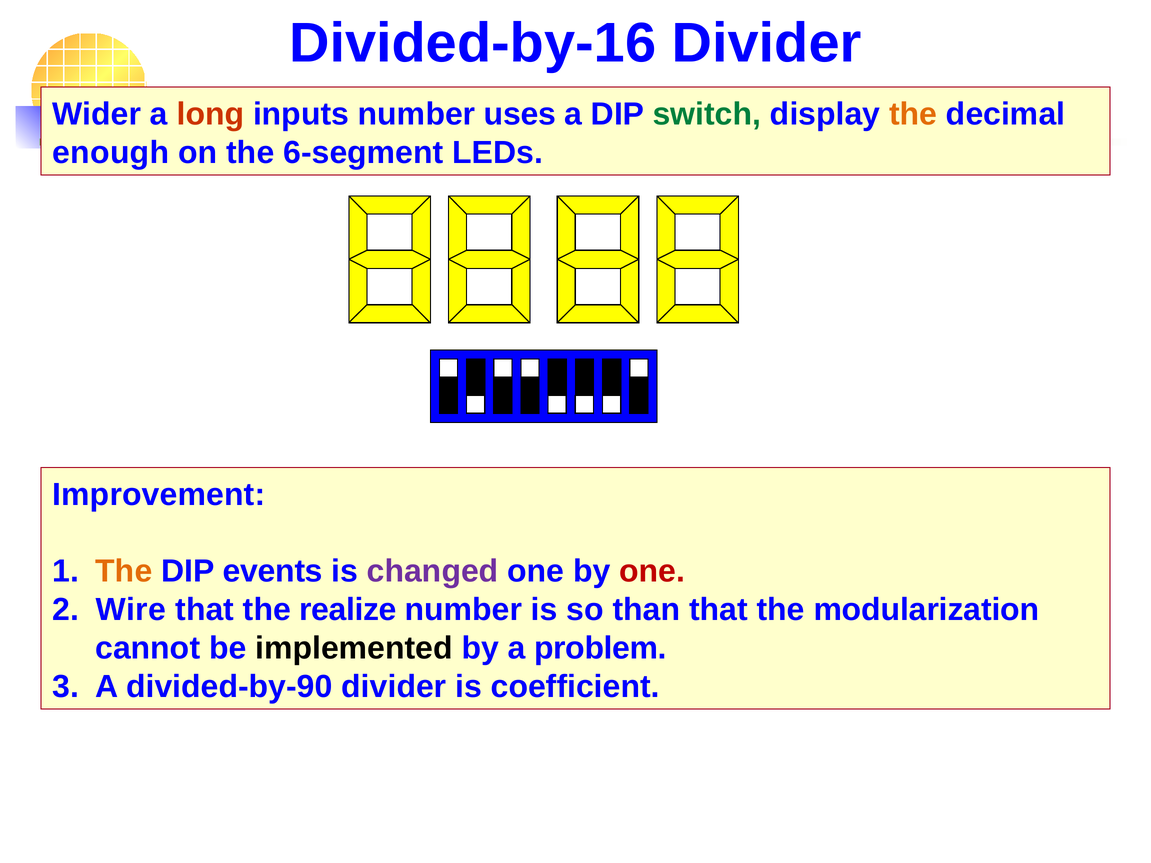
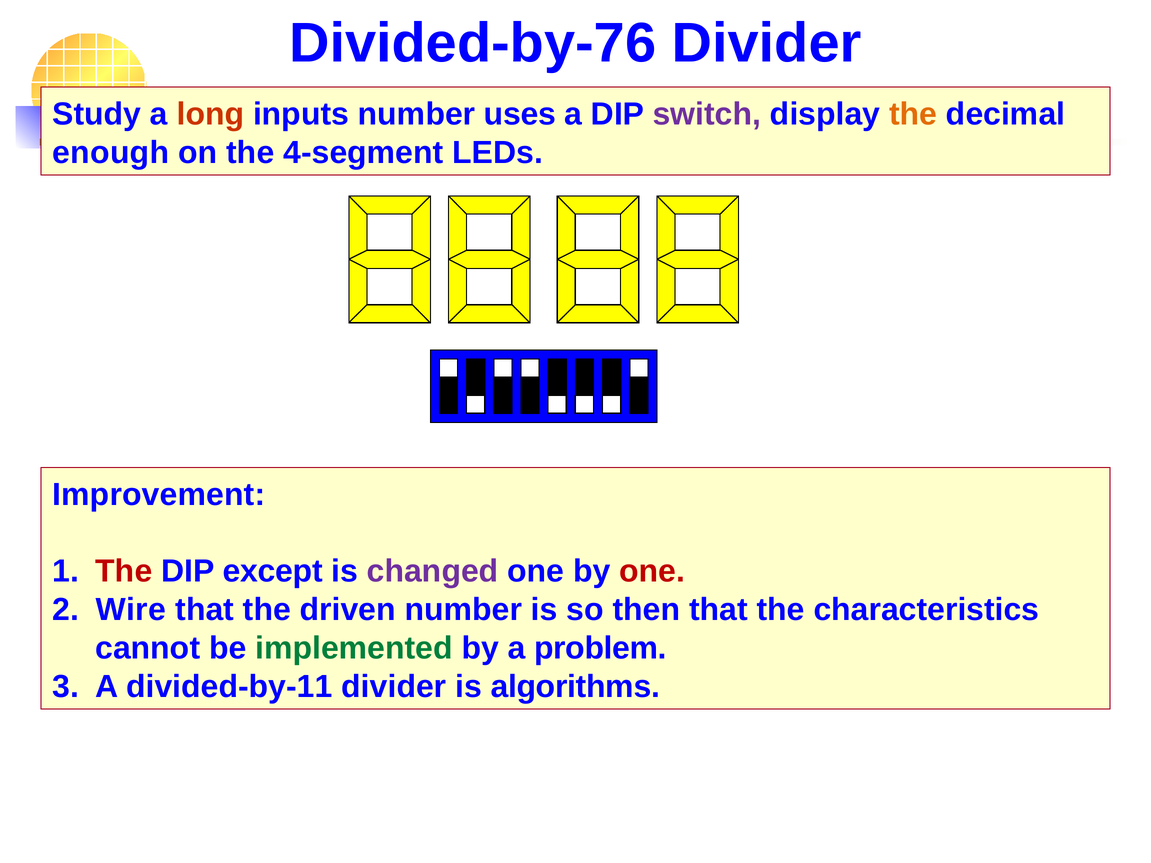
Divided-by-16: Divided-by-16 -> Divided-by-76 (473, 43)
Wider: Wider -> Study (97, 114)
switch colour: green -> purple (707, 114)
6-segment: 6-segment -> 4-segment (363, 153)
The colour: orange -> red (124, 572)
events: events -> except (273, 572)
realize: realize -> driven (348, 610)
than: than -> then (646, 610)
modularization: modularization -> characteristics (926, 610)
implemented colour: black -> green (354, 648)
divided-by-90: divided-by-90 -> divided-by-11 (229, 687)
coefficient: coefficient -> algorithms (575, 687)
